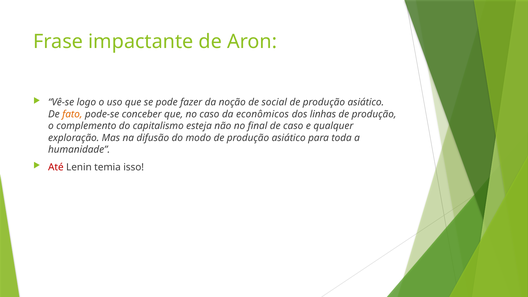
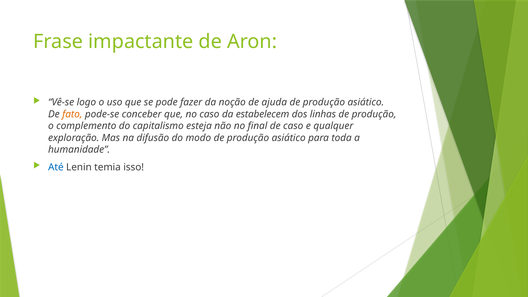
social: social -> ajuda (274, 102)
econômicos: econômicos -> estabelecem (263, 114)
Até colour: red -> blue (56, 167)
